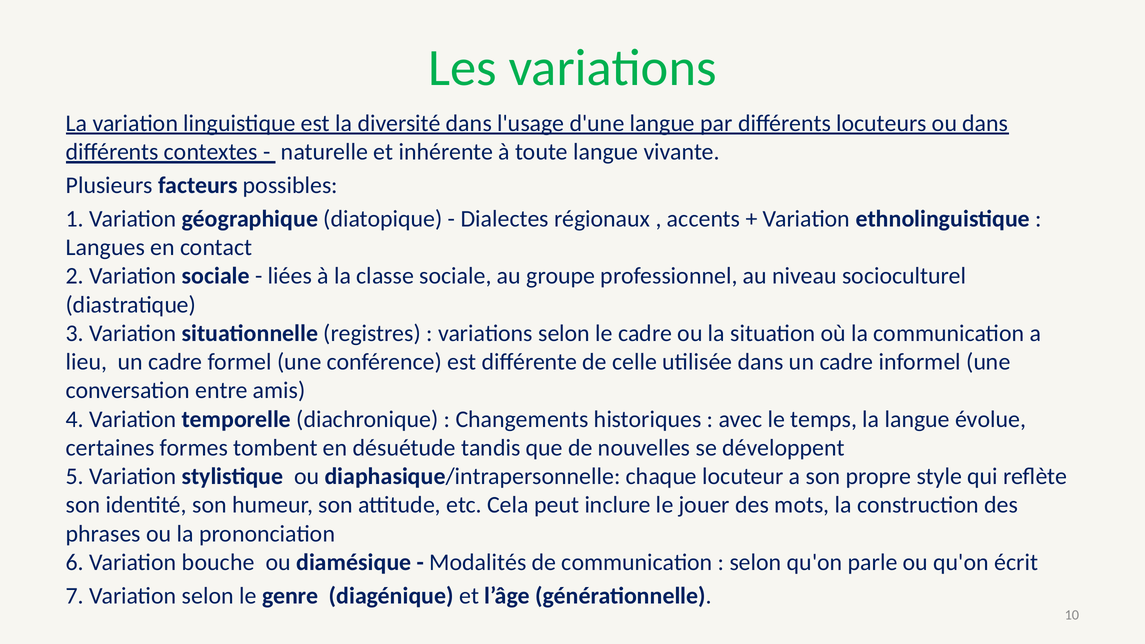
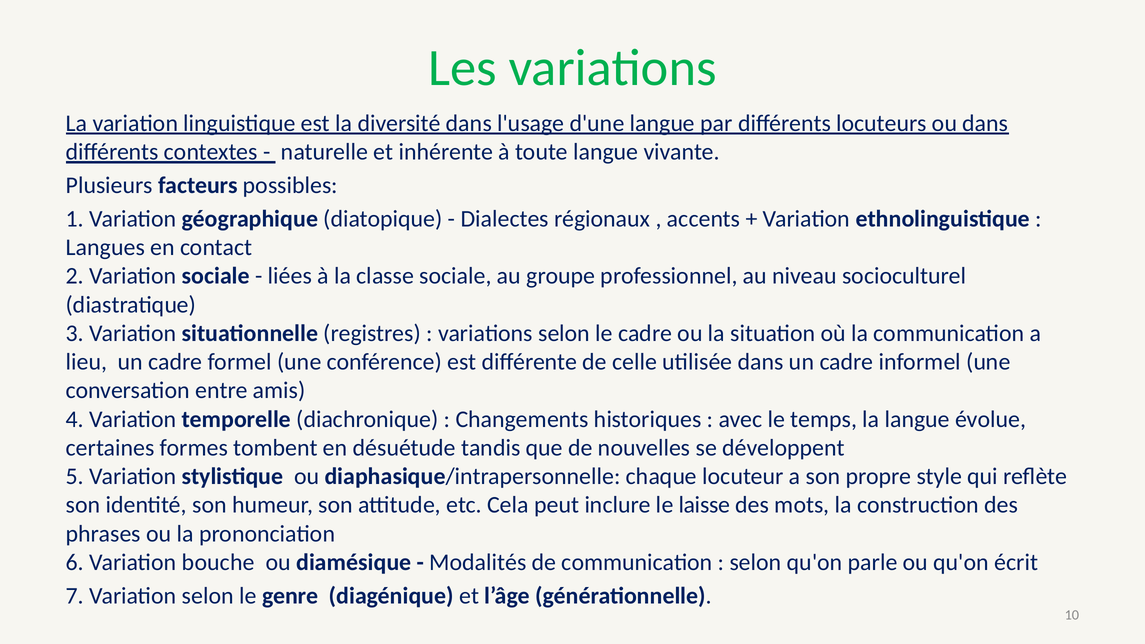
jouer: jouer -> laisse (704, 505)
